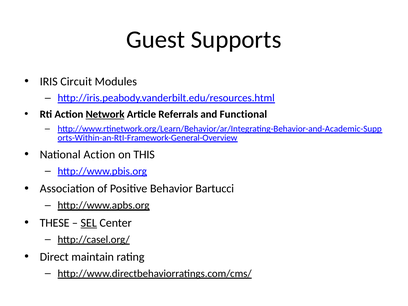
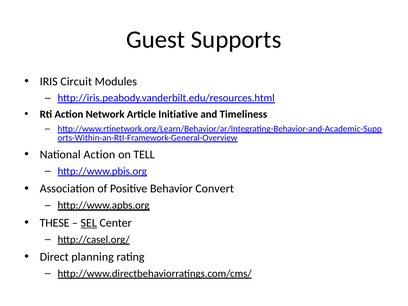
Network underline: present -> none (105, 114)
Referrals: Referrals -> Initiative (178, 114)
Functional: Functional -> Timeliness (243, 114)
THIS: THIS -> TELL (144, 155)
Bartucci: Bartucci -> Convert (215, 189)
maintain: maintain -> planning (93, 257)
